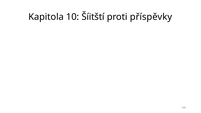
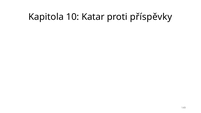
Šíitští: Šíitští -> Katar (93, 17)
